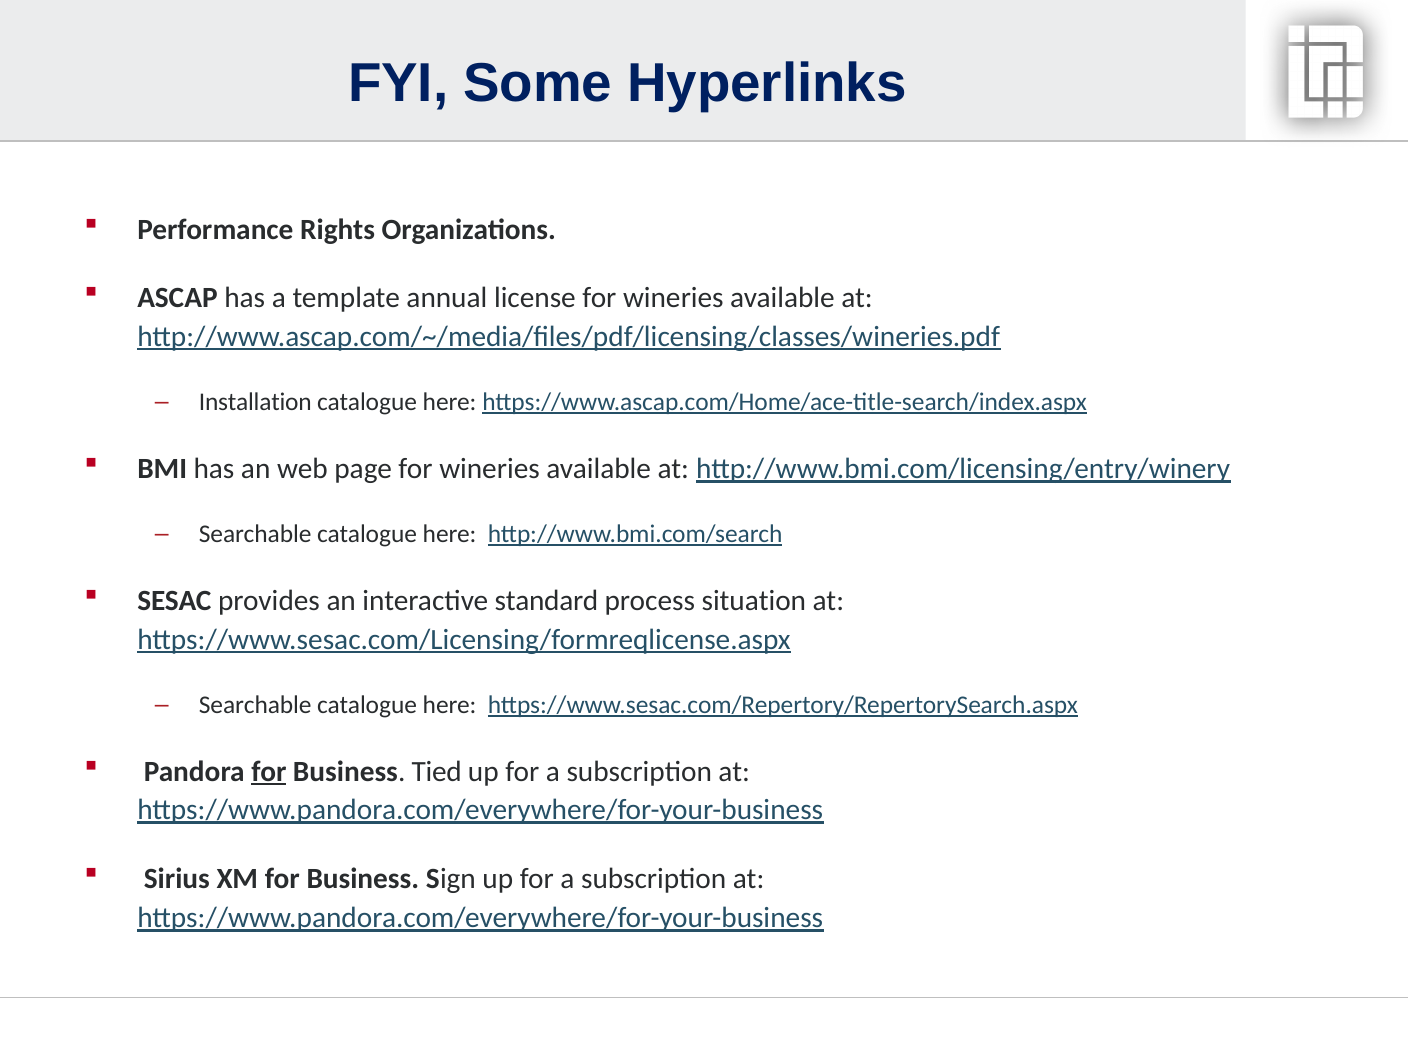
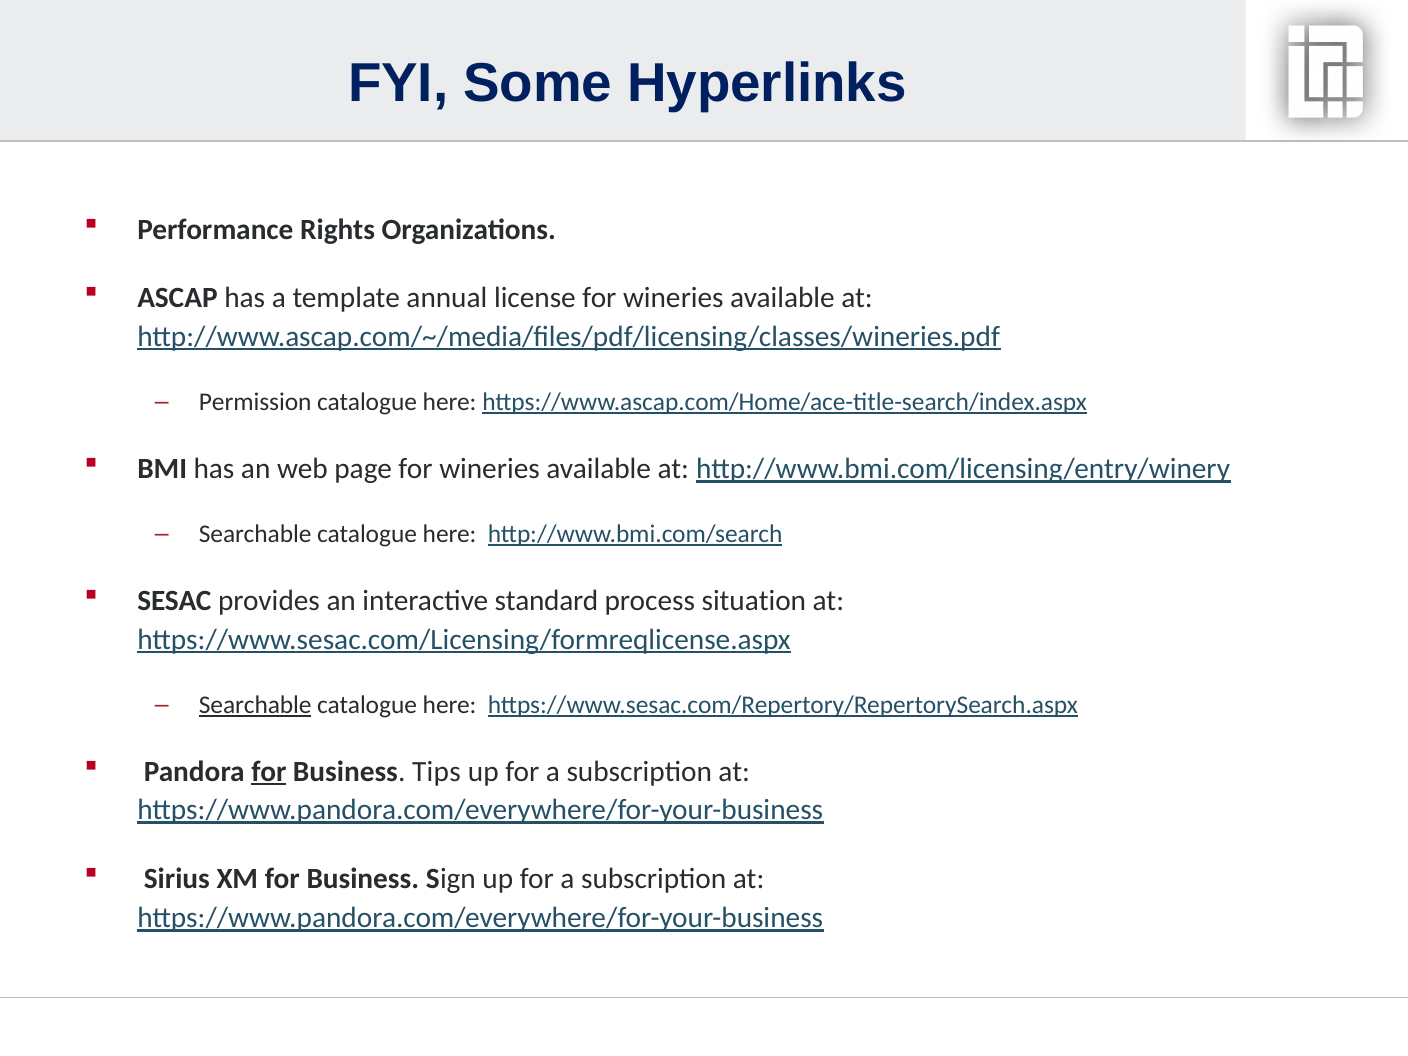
Installation: Installation -> Permission (255, 402)
Searchable underline: none -> present (255, 705)
Tied: Tied -> Tips (436, 771)
